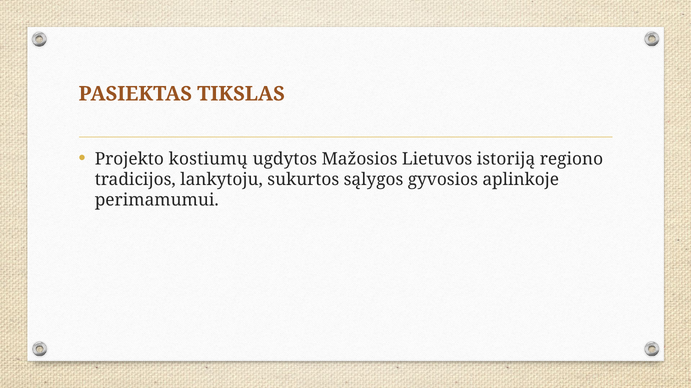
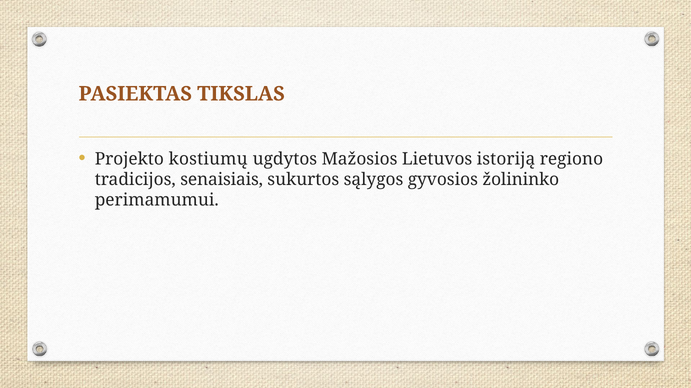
lankytoju: lankytoju -> senaisiais (222, 180)
aplinkoje: aplinkoje -> žolininko (521, 180)
